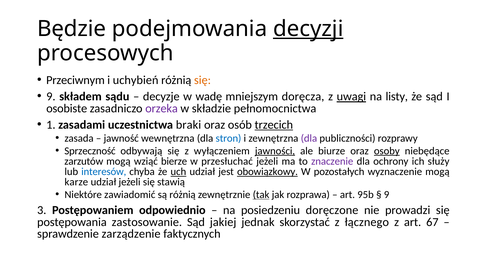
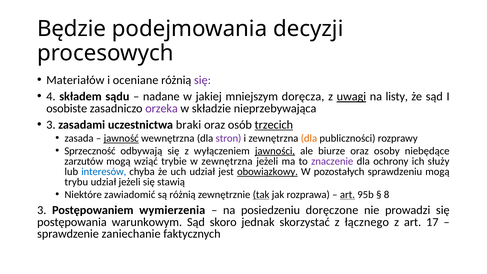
decyzji underline: present -> none (308, 29)
Przeciwnym: Przeciwnym -> Materiałów (75, 80)
uchybień: uchybień -> oceniane (136, 80)
się colour: orange -> purple (202, 80)
9: 9 -> 4 (51, 97)
decyzje: decyzje -> nadane (161, 97)
wadę: wadę -> jakiej (209, 97)
pełnomocnictwa: pełnomocnictwa -> nieprzebywająca (275, 108)
1: 1 -> 3 (51, 125)
jawność underline: none -> present (121, 138)
stron colour: blue -> purple (228, 138)
dla colour: purple -> orange (309, 138)
osoby underline: present -> none (387, 151)
bierze: bierze -> trybie (174, 161)
w przesłuchać: przesłuchać -> zewnętrzna (227, 161)
uch underline: present -> none (178, 172)
wyznaczenie: wyznaczenie -> sprawdzeniu (395, 172)
karze: karze -> trybu (76, 182)
art underline: none -> present (347, 195)
9: 9 -> 8 (387, 195)
odpowiednio: odpowiednio -> wymierzenia (172, 210)
zastosowanie: zastosowanie -> warunkowym (147, 222)
jakiej: jakiej -> skoro (223, 222)
67: 67 -> 17 (432, 222)
zarządzenie: zarządzenie -> zaniechanie (131, 234)
